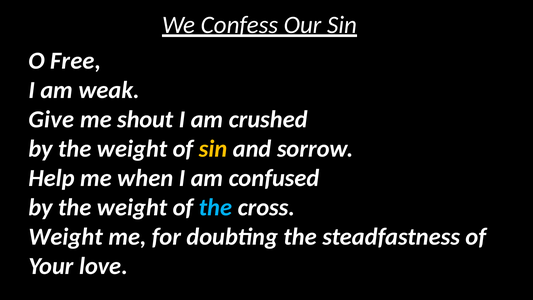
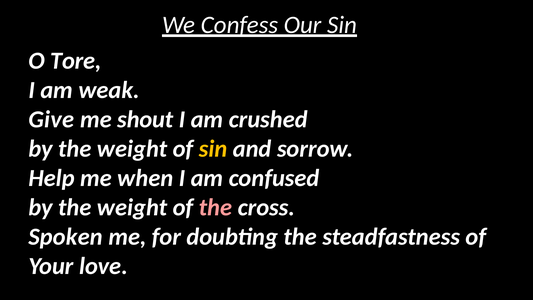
Free: Free -> Tore (76, 61)
the colour: light blue -> pink (215, 207)
Weight: Weight -> Spoken (66, 237)
